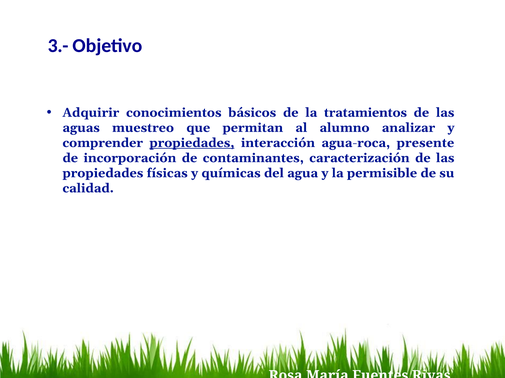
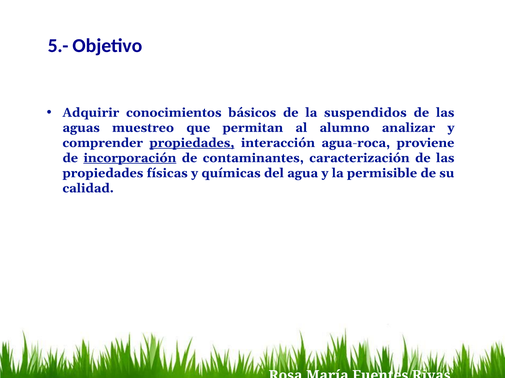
3.-: 3.- -> 5.- (58, 46)
tratamientos: tratamientos -> suspendidos (365, 113)
presente: presente -> proviene (425, 143)
incorporación underline: none -> present (130, 158)
